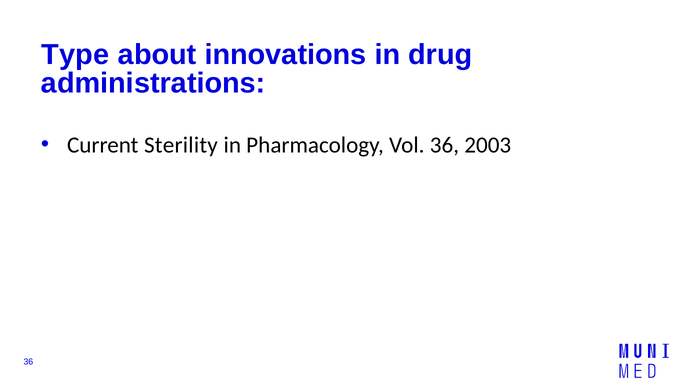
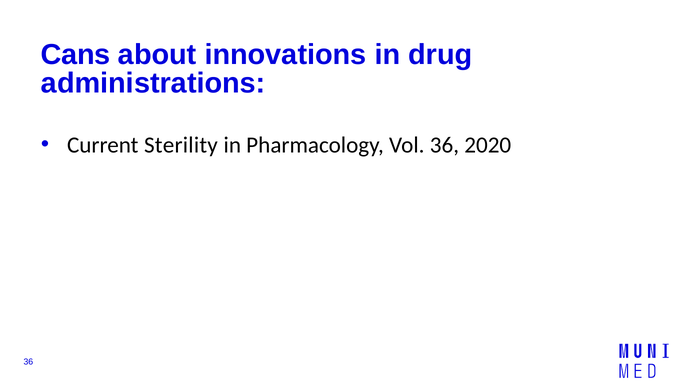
Type: Type -> Cans (76, 55)
2003: 2003 -> 2020 (488, 145)
